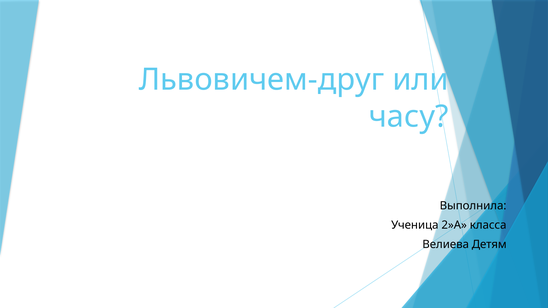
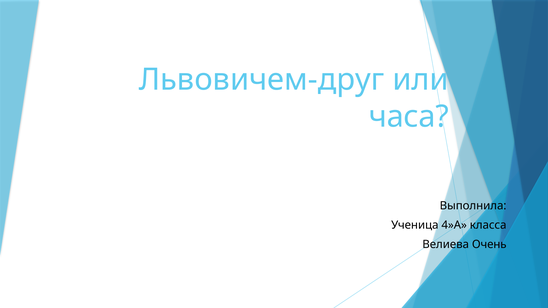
часу: часу -> часа (409, 117)
2»А: 2»А -> 4»А (454, 225)
Детям: Детям -> Очень (489, 245)
